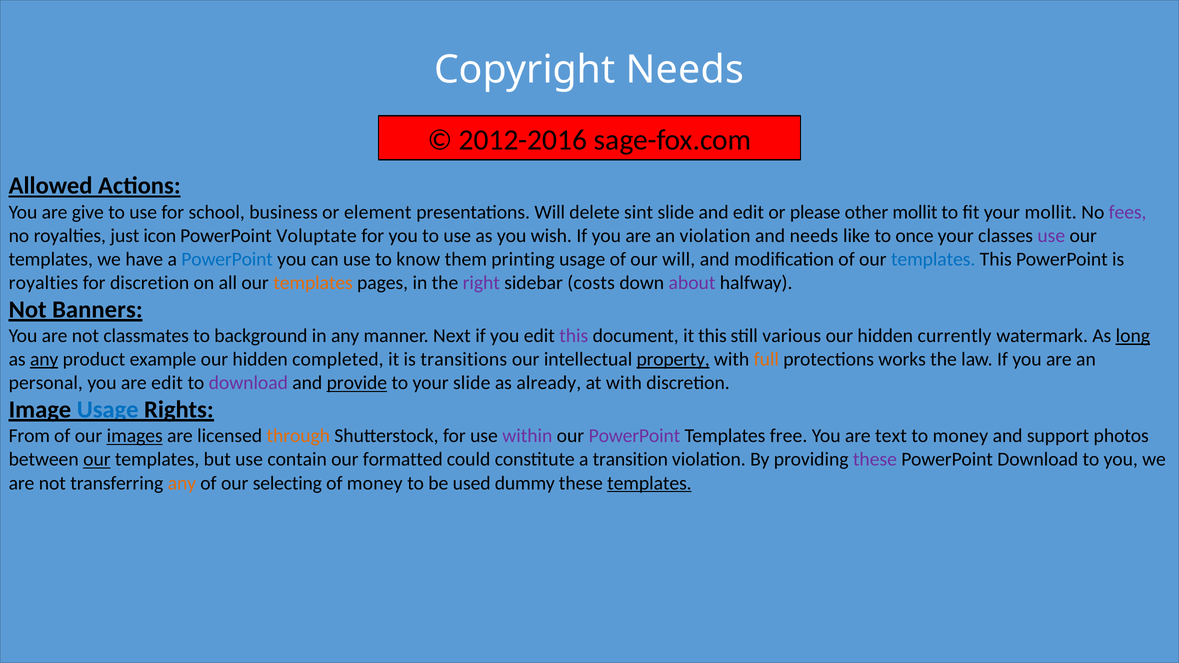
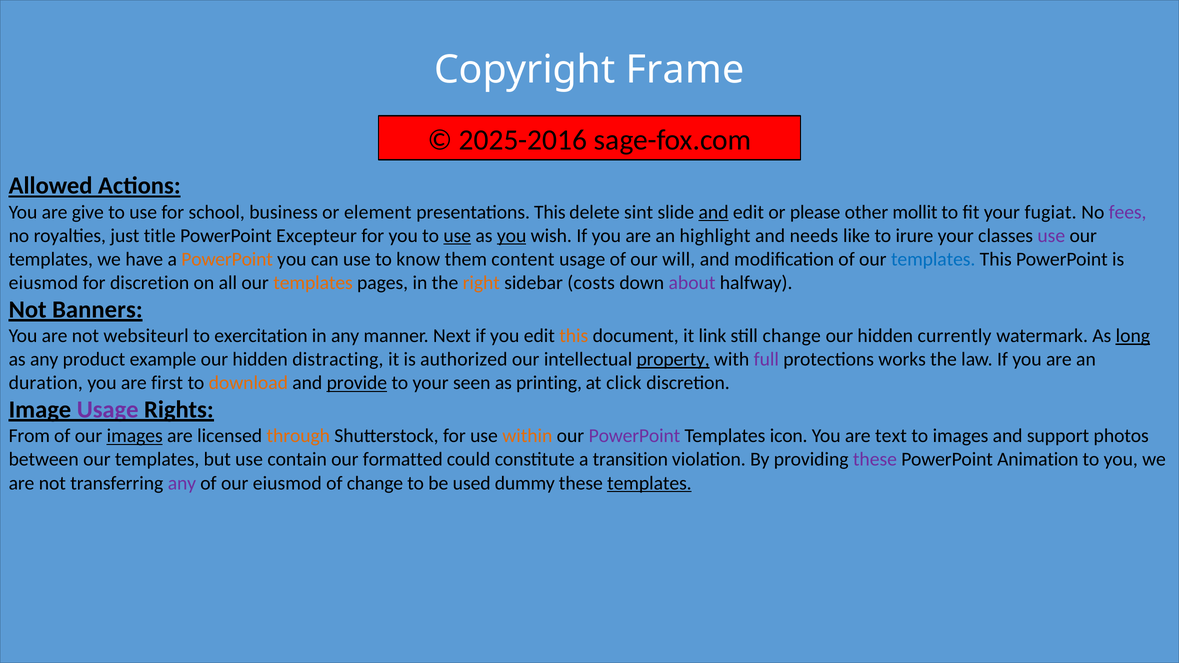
Copyright Needs: Needs -> Frame (685, 70)
2012-2016: 2012-2016 -> 2025-2016 (523, 140)
presentations Will: Will -> This (550, 212)
and underline: none -> present (714, 212)
your mollit: mollit -> fugiat (1051, 212)
icon: icon -> title (160, 236)
Voluptate: Voluptate -> Excepteur (317, 236)
use underline: none -> present (457, 236)
you underline: none -> present (512, 236)
an violation: violation -> highlight (715, 236)
once: once -> irure (914, 236)
PowerPoint colour: blue -> orange (227, 259)
printing: printing -> content (523, 259)
royalties: royalties -> eiusmod (43, 283)
right colour: purple -> orange (481, 283)
classmates: classmates -> websiteurl (146, 336)
background: background -> exercitation (261, 336)
this colour: purple -> orange (574, 336)
it this: this -> link (712, 336)
still various: various -> change (792, 336)
any underline: present -> none (44, 359)
completed: completed -> distracting (338, 359)
transitions: transitions -> authorized (464, 359)
full colour: orange -> purple (766, 359)
personal: personal -> duration (46, 383)
are edit: edit -> first (167, 383)
download colour: purple -> orange (248, 383)
your slide: slide -> seen (472, 383)
already: already -> printing (549, 383)
at with: with -> click (624, 383)
Usage colour: blue -> purple (108, 410)
within colour: purple -> orange (527, 436)
free: free -> icon (789, 436)
to money: money -> images (961, 436)
our underline: present -> none (97, 460)
PowerPoint Download: Download -> Animation (1038, 460)
any colour: orange -> purple (182, 483)
our selecting: selecting -> eiusmod (287, 483)
of money: money -> change (375, 483)
